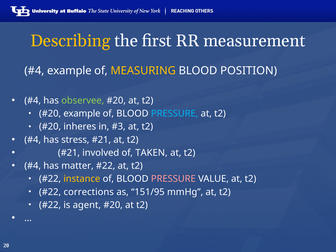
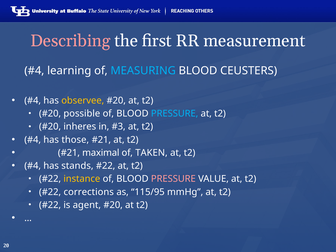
Describing colour: yellow -> pink (70, 41)
example: example -> learning (69, 71)
MEASURING colour: yellow -> light blue (143, 71)
POSITION: POSITION -> CEUSTERS (249, 71)
observee colour: light green -> yellow (83, 100)
example: example -> possible (82, 114)
stress: stress -> those (75, 140)
involved: involved -> maximal (101, 153)
matter: matter -> stands (77, 166)
151/95: 151/95 -> 115/95 (148, 192)
